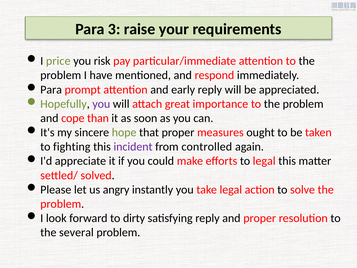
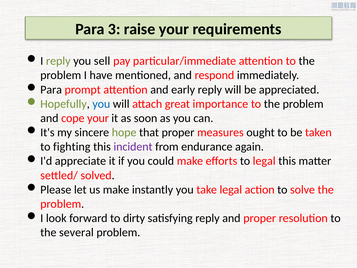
I price: price -> reply (58, 61)
risk: risk -> sell (102, 61)
you colour: purple -> blue (101, 104)
cope than: than -> your (98, 118)
controlled: controlled -> endurance (207, 147)
us angry: angry -> make (116, 189)
